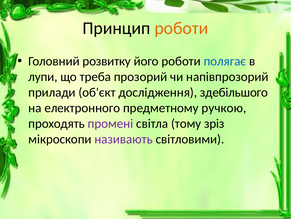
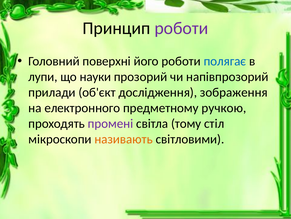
роботи colour: orange -> purple (181, 28)
розвитку: розвитку -> поверхні (107, 61)
треба: треба -> науки (95, 77)
здебільшого: здебільшого -> зображення (234, 92)
зріз: зріз -> стіл (214, 123)
називають colour: purple -> orange (124, 139)
